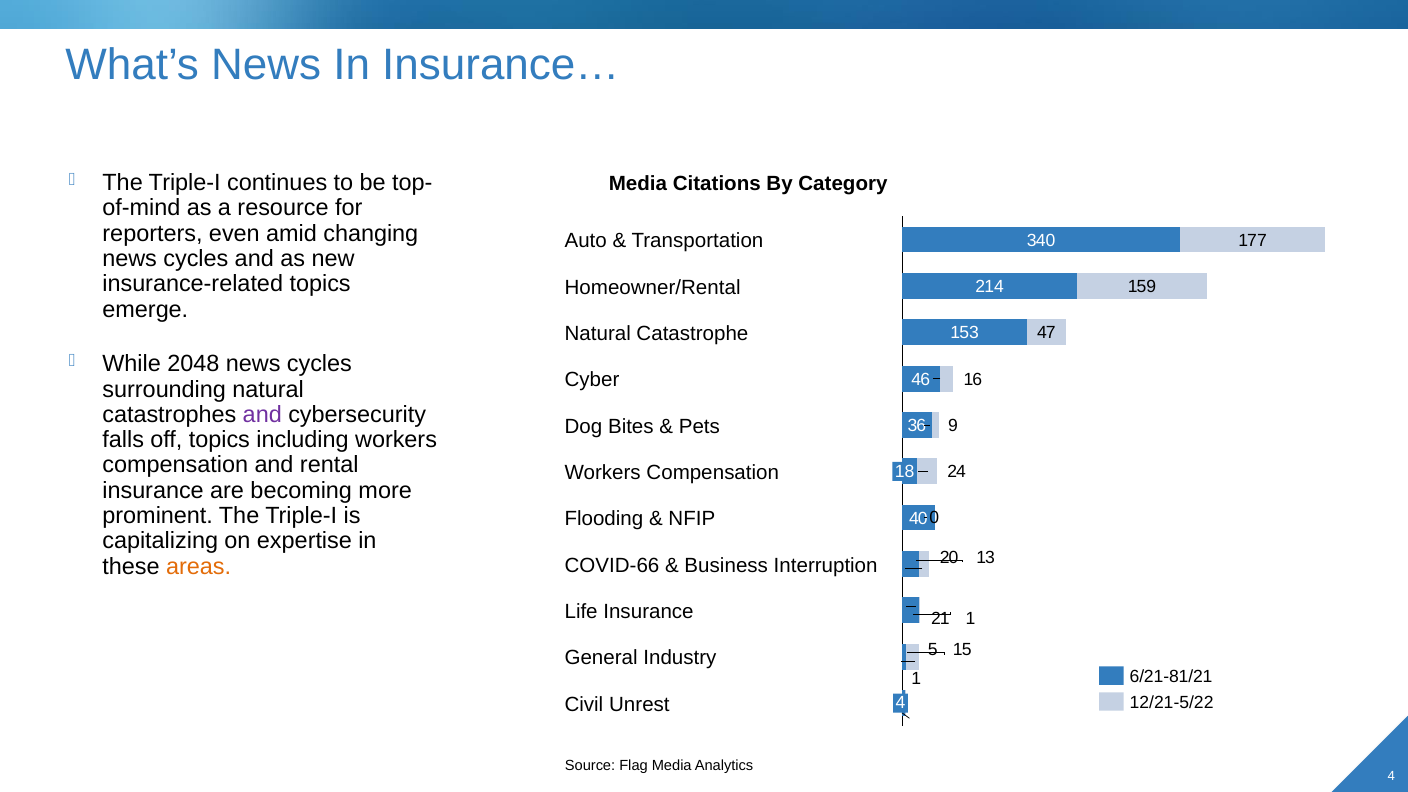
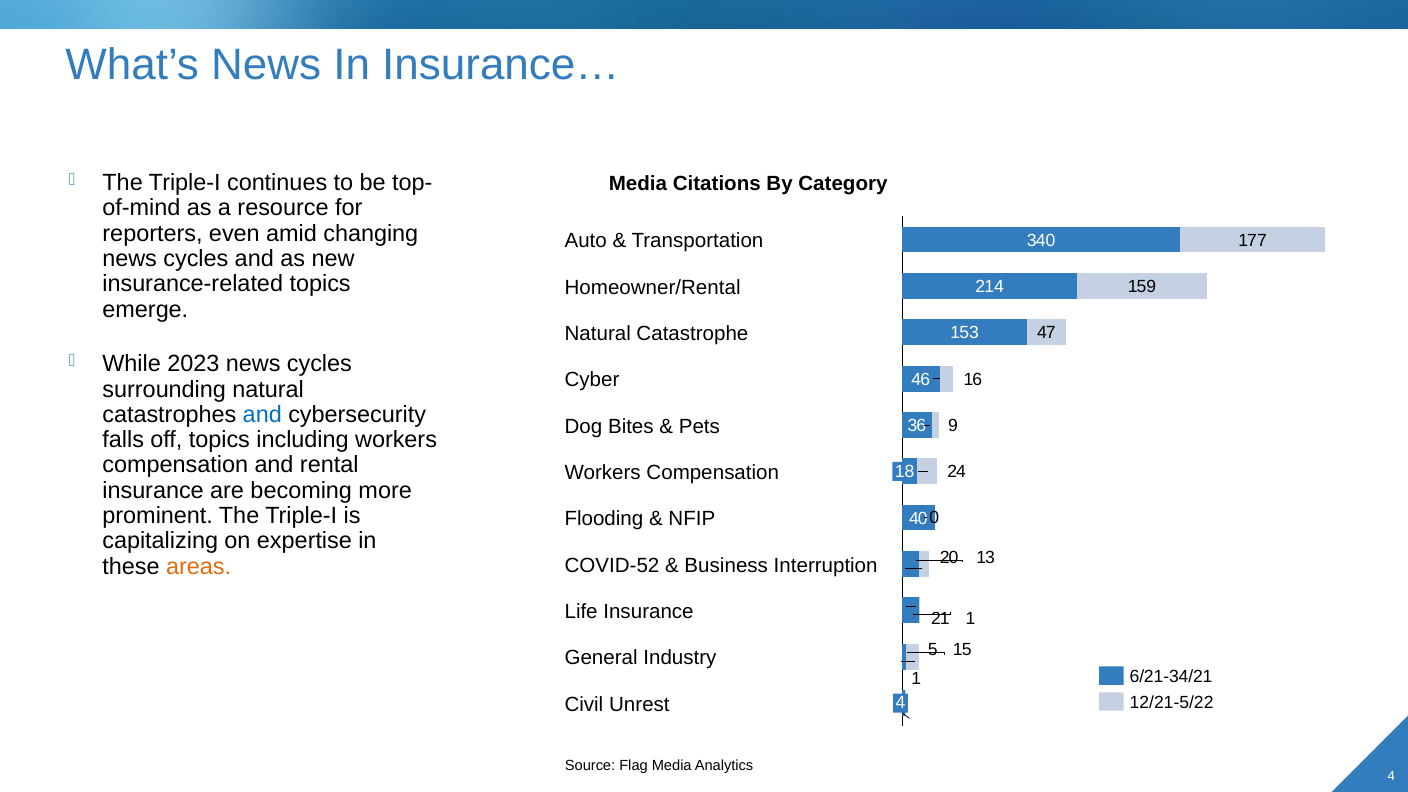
2048: 2048 -> 2023 (193, 364)
and colour: purple -> blue (262, 415)
COVID-66: COVID-66 -> COVID-52 (612, 566)
6/21-81/21: 6/21-81/21 -> 6/21-34/21 (1171, 677)
